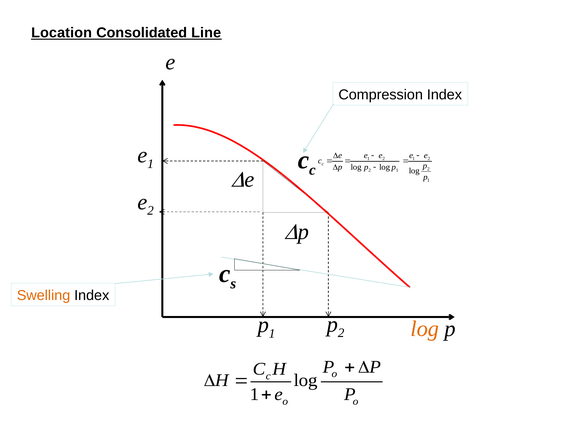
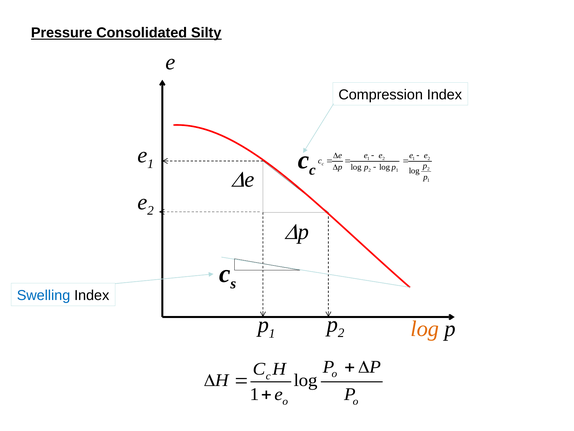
Location: Location -> Pressure (62, 33)
Line: Line -> Silty (206, 33)
Swelling colour: orange -> blue (44, 295)
